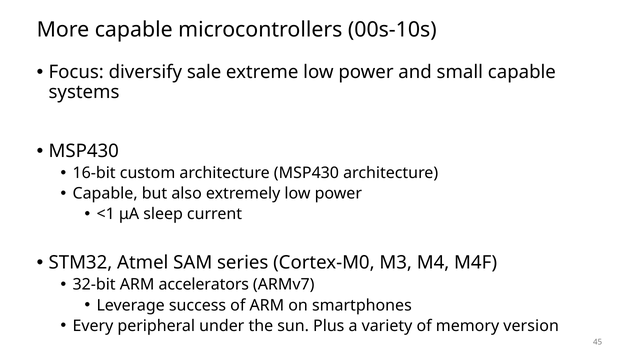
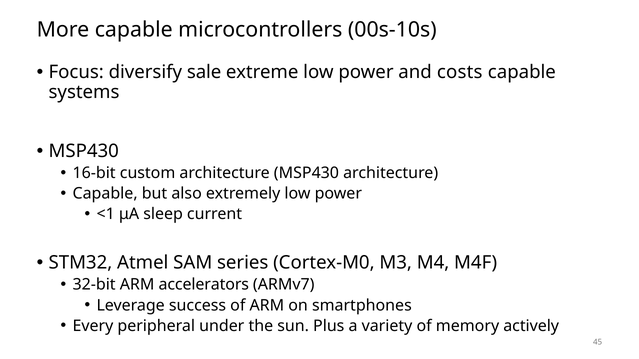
small: small -> costs (460, 72)
version: version -> actively (531, 326)
